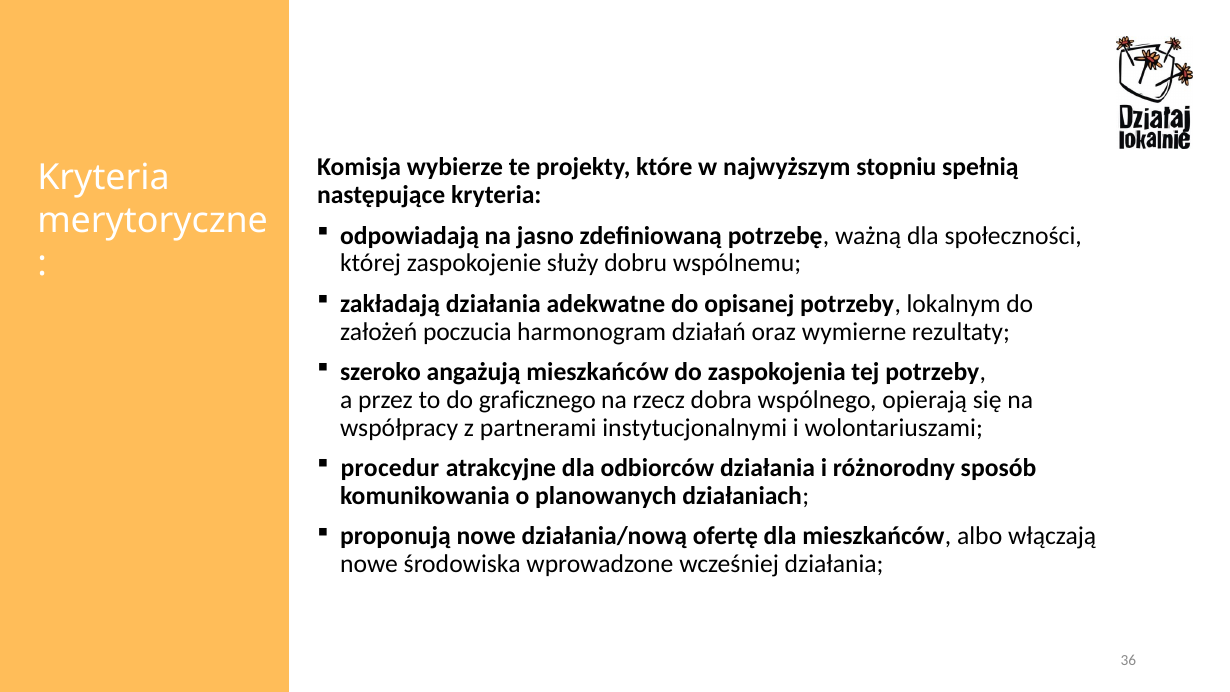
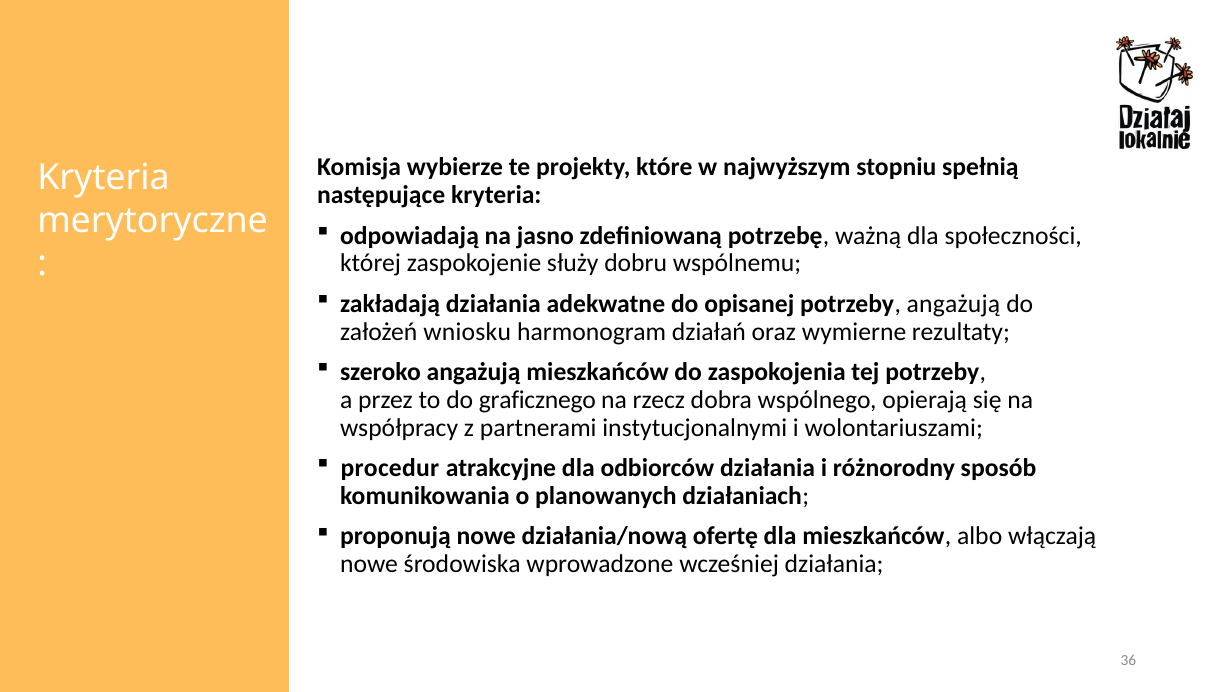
potrzeby lokalnym: lokalnym -> angażują (953, 304)
poczucia: poczucia -> wniosku (467, 332)
